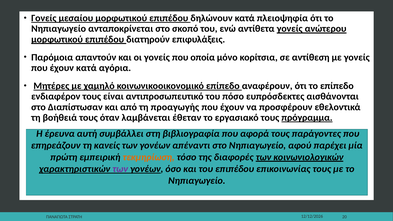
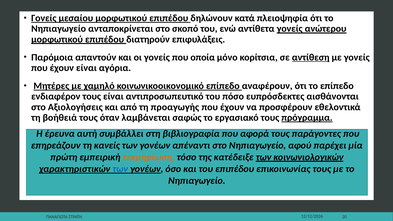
αντίθεση underline: none -> present (311, 57)
έχουν κατά: κατά -> είναι (86, 68)
Διαπίστωσαν: Διαπίστωσαν -> Αξιολογήσεις (75, 107)
έθεταν: έθεταν -> σαφώς (187, 118)
διαφορές: διαφορές -> κατέδειξε (234, 157)
των colour: purple -> blue (120, 169)
